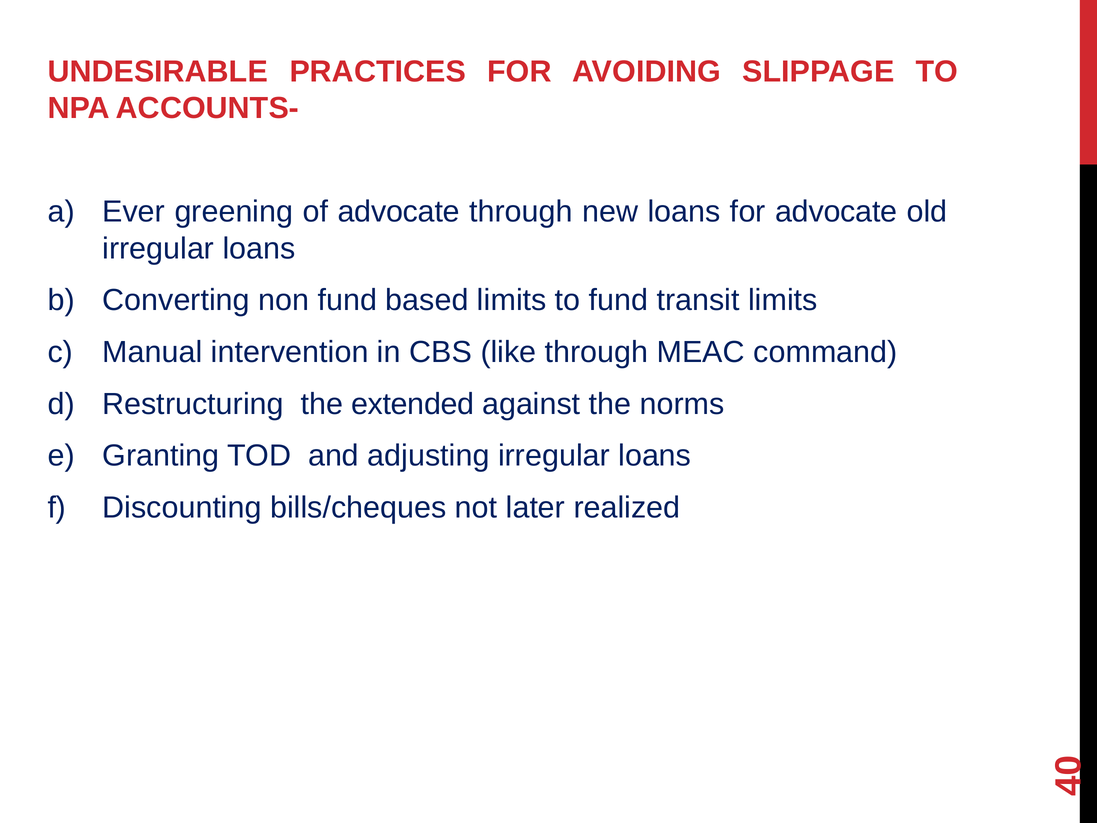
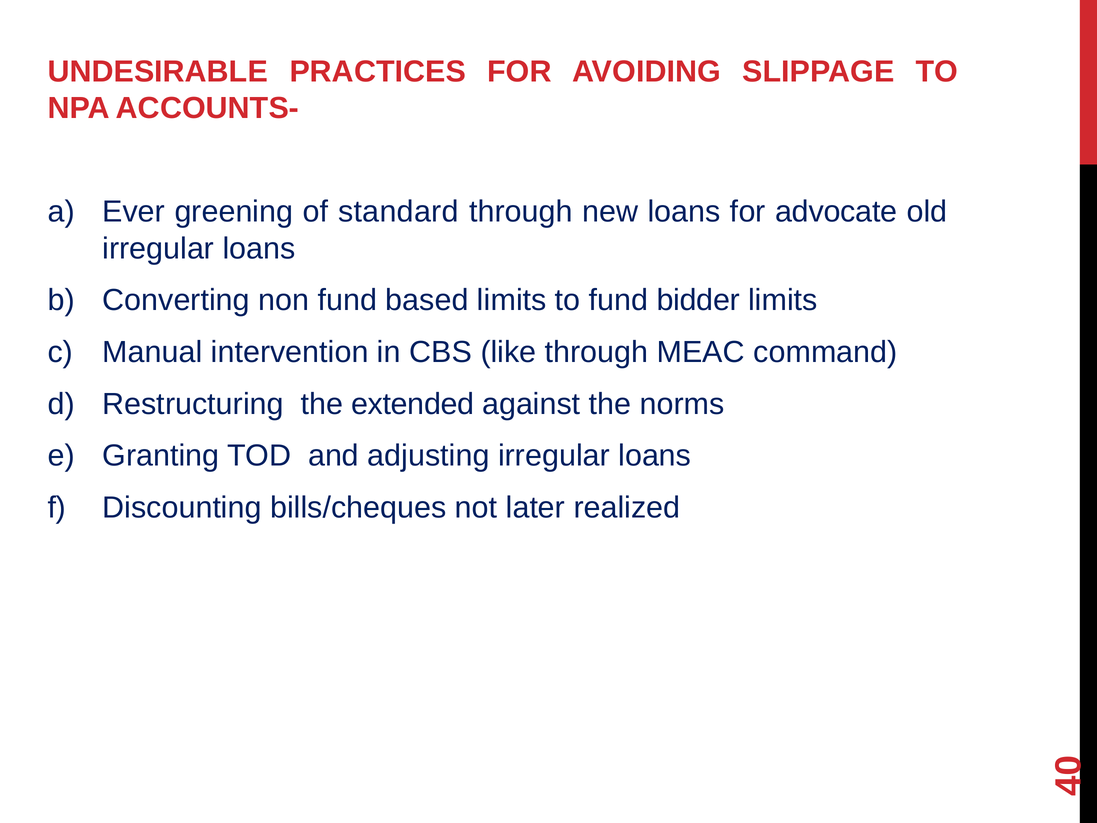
of advocate: advocate -> standard (398, 212)
transit: transit -> bidder (698, 300)
